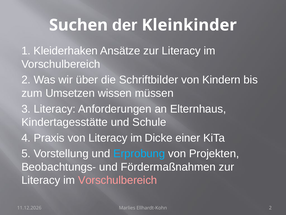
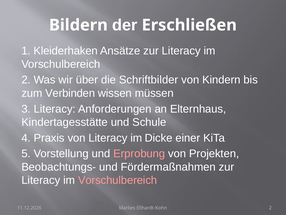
Suchen: Suchen -> Bildern (78, 25)
Kleinkinder: Kleinkinder -> Erschließen (189, 25)
Umsetzen: Umsetzen -> Verbinden (70, 93)
Erprobung colour: light blue -> pink (139, 153)
